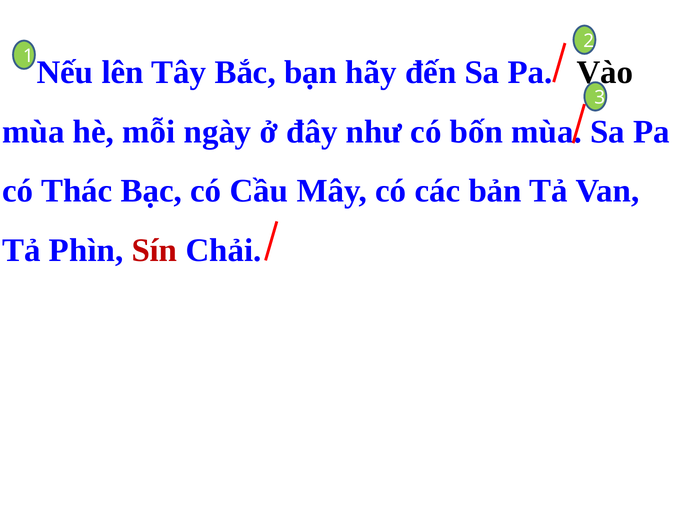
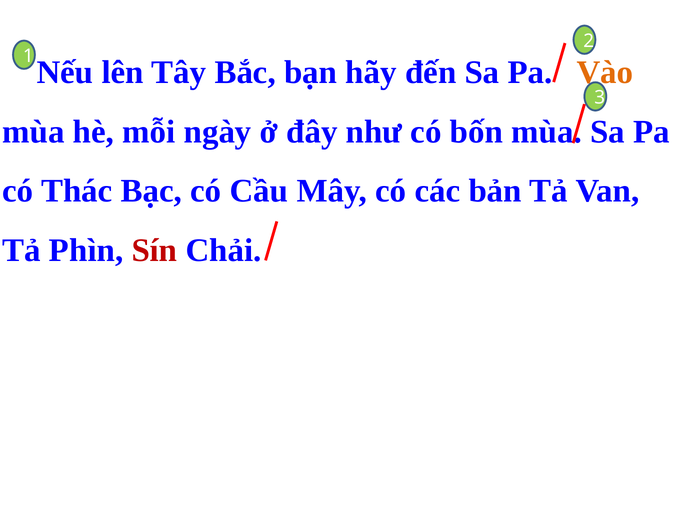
Vào colour: black -> orange (605, 72)
